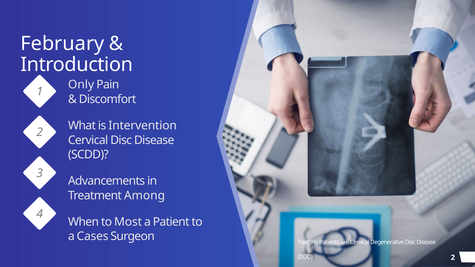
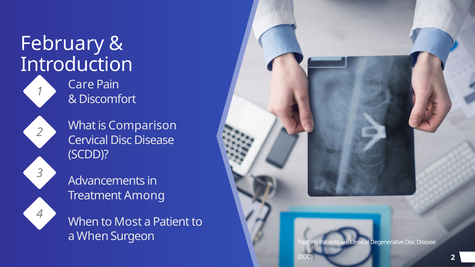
Only: Only -> Care (81, 85)
Intervention: Intervention -> Comparison (143, 126)
a Cases: Cases -> When (93, 236)
